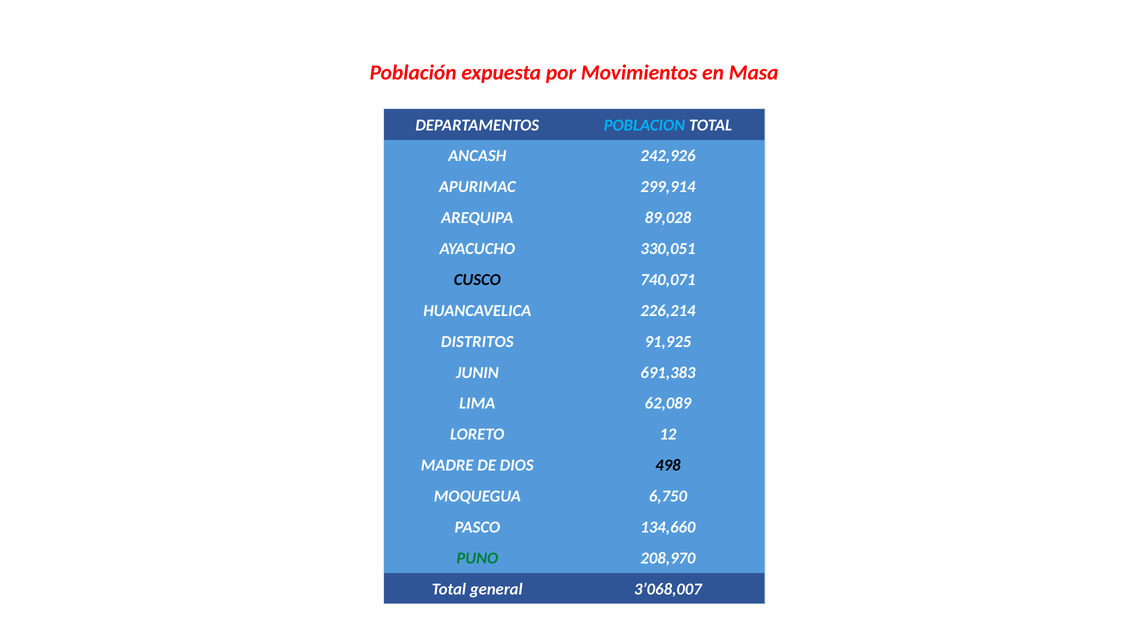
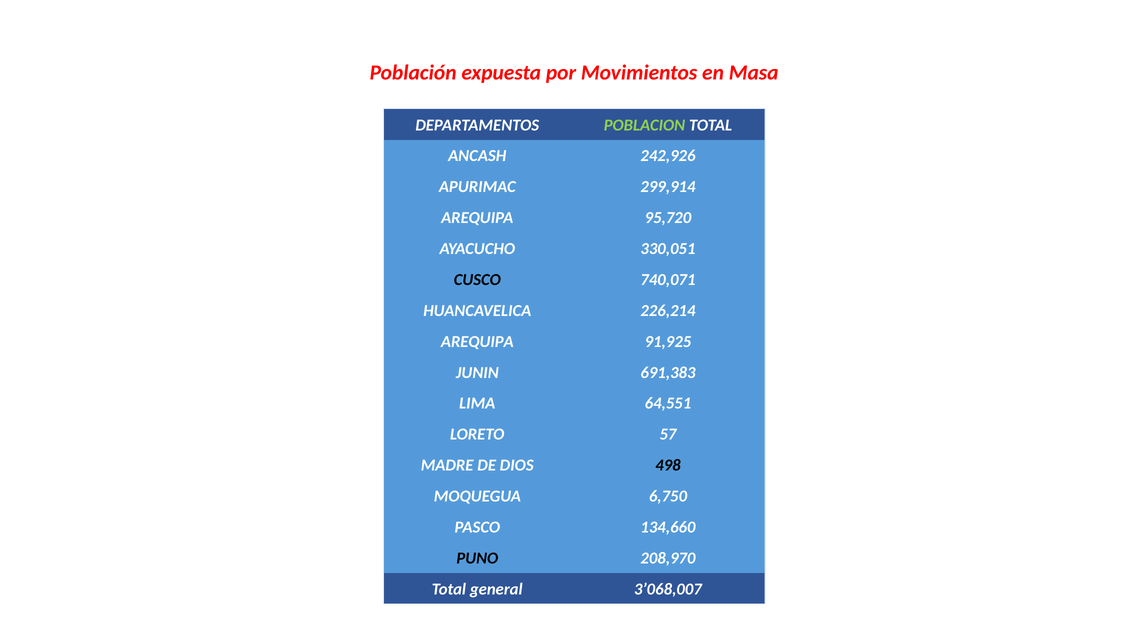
POBLACION colour: light blue -> light green (644, 125)
89,028: 89,028 -> 95,720 (668, 218)
DISTRITOS: DISTRITOS -> AREQUIPA (477, 341)
62,089: 62,089 -> 64,551 (668, 403)
12: 12 -> 57 (668, 434)
PUNO colour: green -> black (477, 558)
